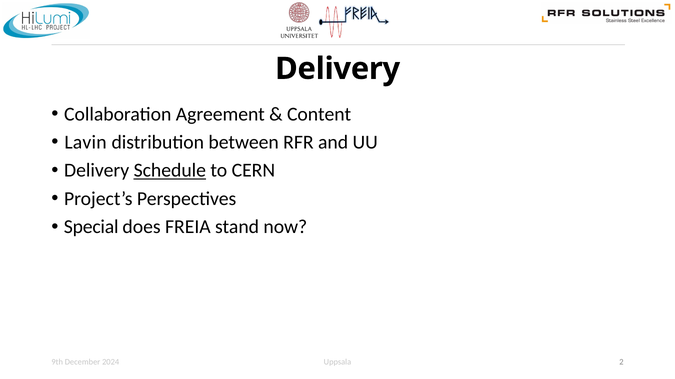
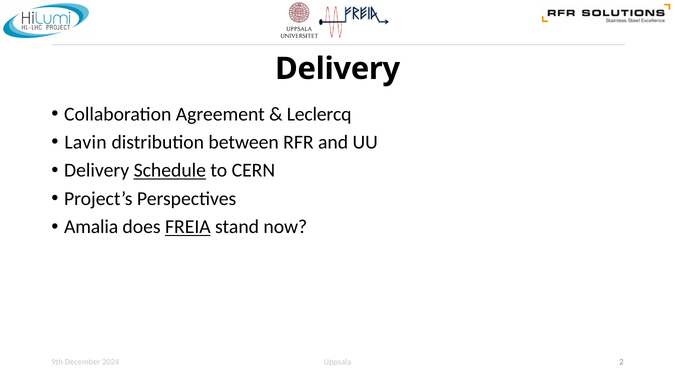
Content: Content -> Leclercq (319, 114)
Special: Special -> Amalia (91, 227)
FREIA underline: none -> present (188, 227)
